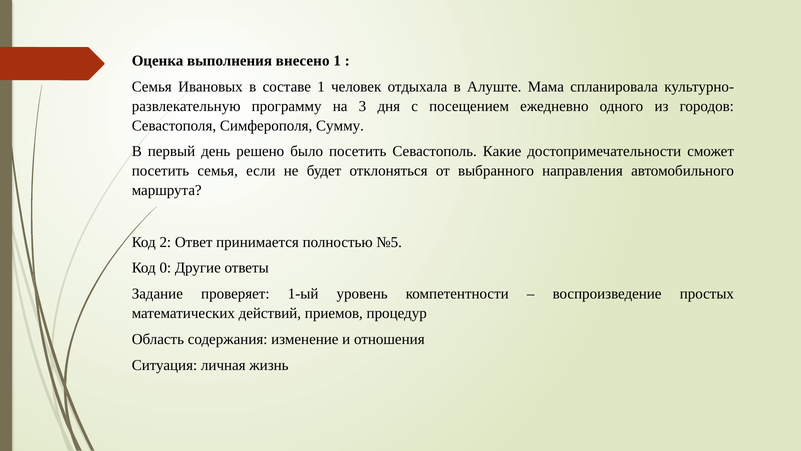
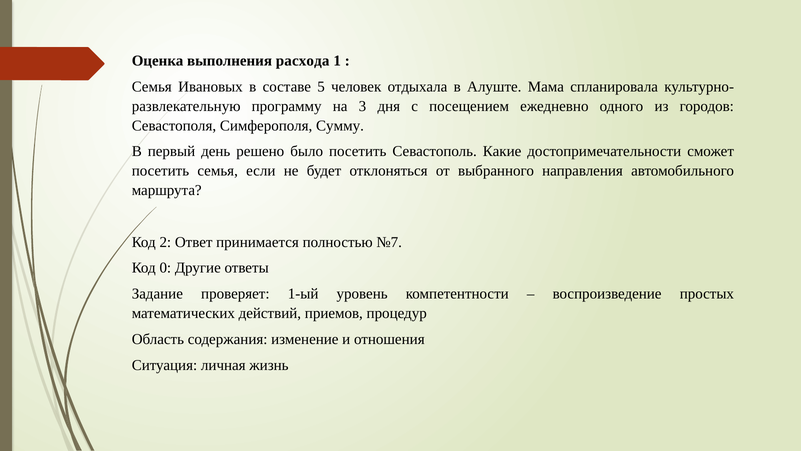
внесено: внесено -> расхода (303, 61)
составе 1: 1 -> 5 (321, 87)
№5: №5 -> №7 (389, 242)
